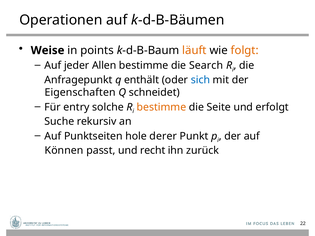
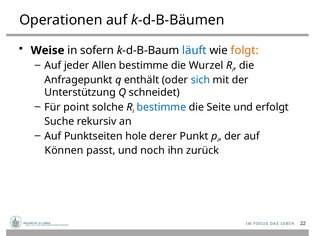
points: points -> sofern (97, 50)
läuft colour: orange -> blue (194, 50)
Search: Search -> Wurzel (206, 66)
Eigenschaften: Eigenschaften -> Unterstützung (80, 93)
entry: entry -> point (76, 107)
bestimme colour: orange -> blue (161, 107)
recht: recht -> noch (153, 151)
